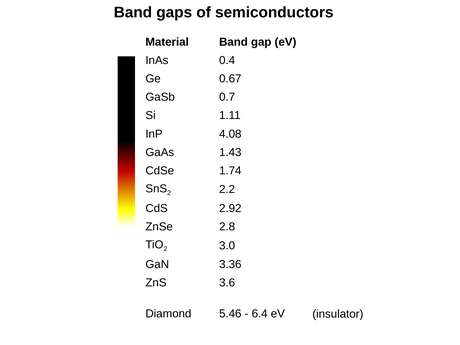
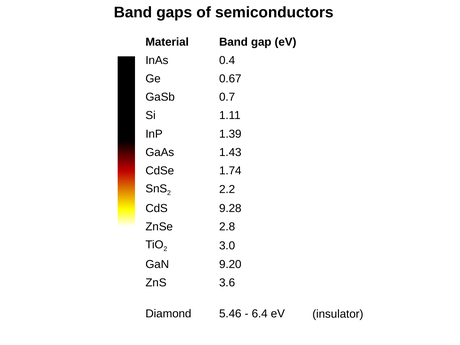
4.08: 4.08 -> 1.39 (230, 134)
2.92: 2.92 -> 9.28 (230, 208)
3.36: 3.36 -> 9.20 (230, 264)
